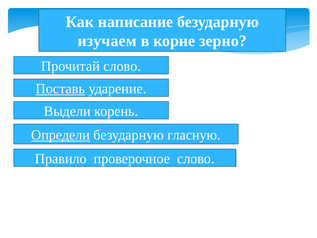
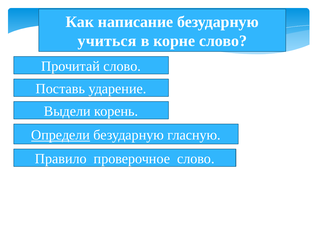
изучаем: изучаем -> учиться (107, 41)
корне зерно: зерно -> слово (223, 41)
Поставь underline: present -> none (60, 89)
